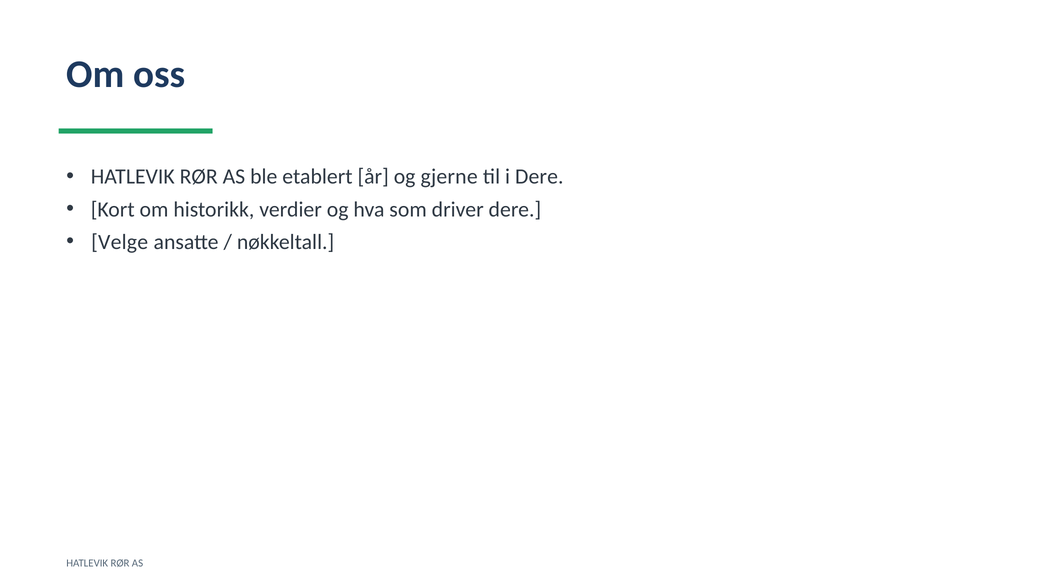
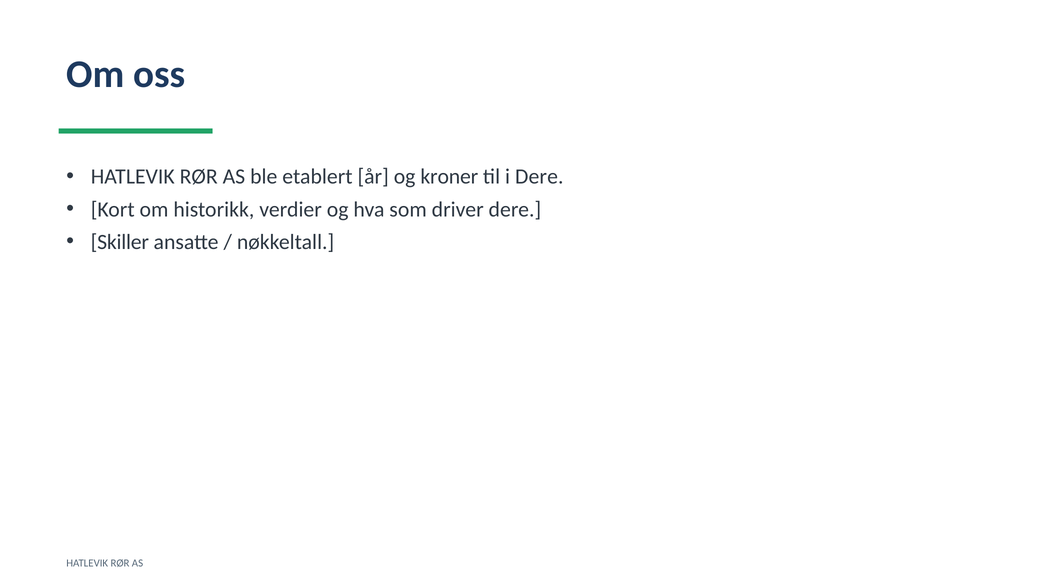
gjerne: gjerne -> kroner (449, 177)
Velge: Velge -> Skiller (120, 242)
